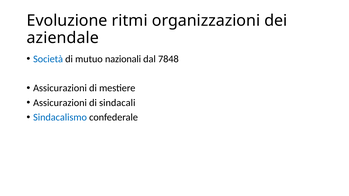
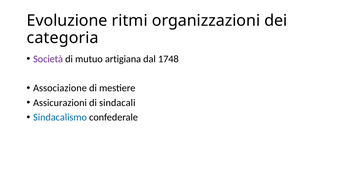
aziendale: aziendale -> categoria (63, 38)
Società colour: blue -> purple (48, 59)
nazionali: nazionali -> artigiana (123, 59)
7848: 7848 -> 1748 (168, 59)
Assicurazioni: Assicurazioni -> Associazione (60, 88)
